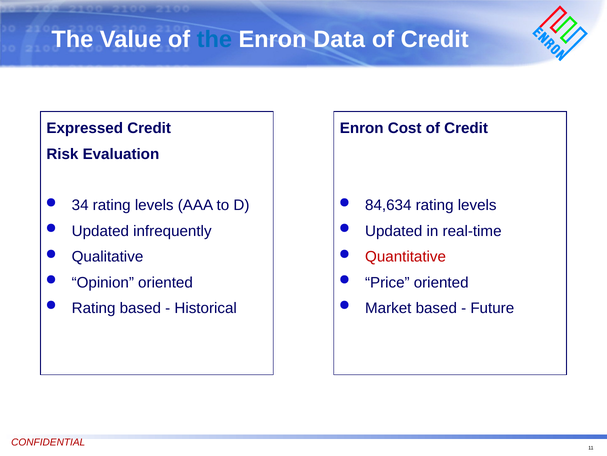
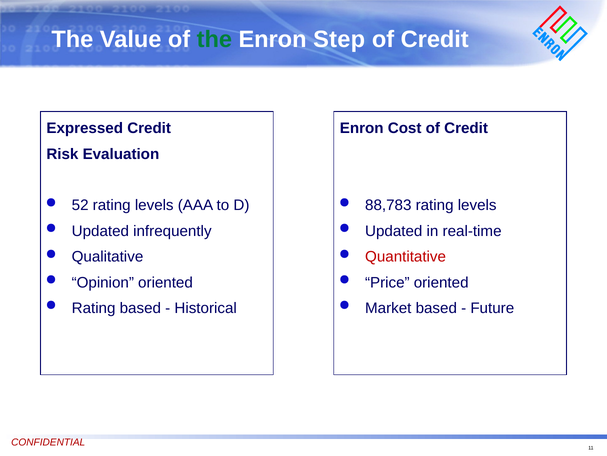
the colour: blue -> green (214, 40)
Data: Data -> Step (339, 40)
34: 34 -> 52 (80, 205)
84,634: 84,634 -> 88,783 (388, 205)
